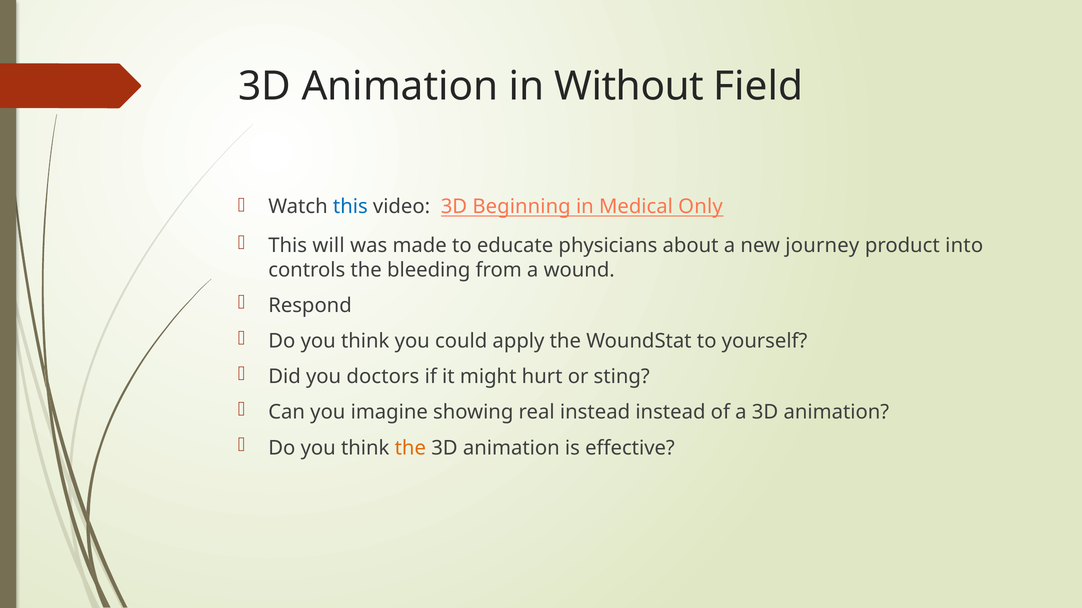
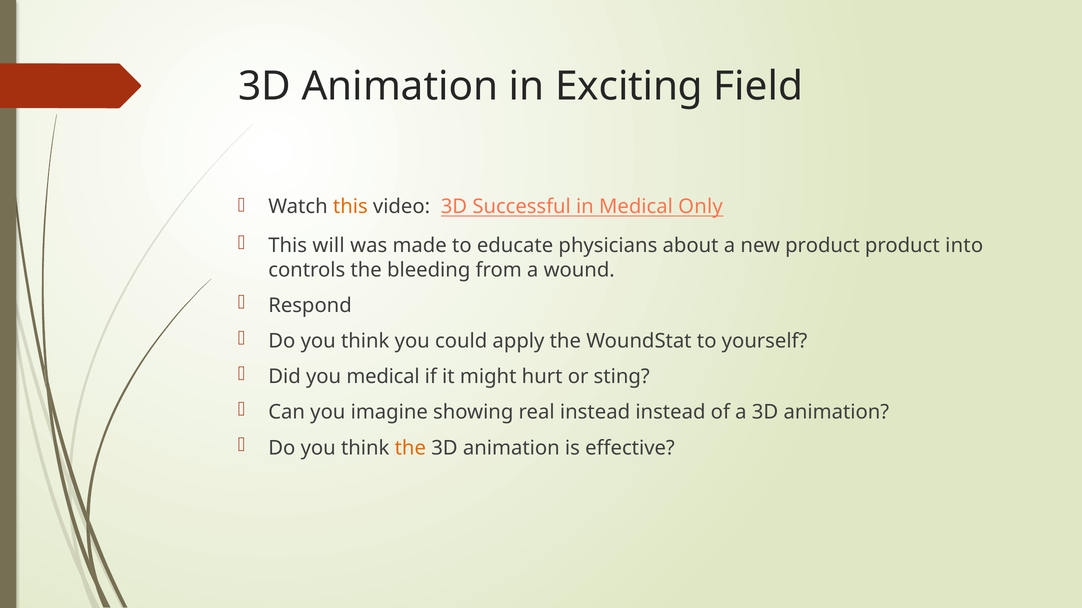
Without: Without -> Exciting (629, 87)
this colour: blue -> orange (350, 207)
Beginning: Beginning -> Successful (522, 207)
new journey: journey -> product (822, 246)
you doctors: doctors -> medical (383, 377)
